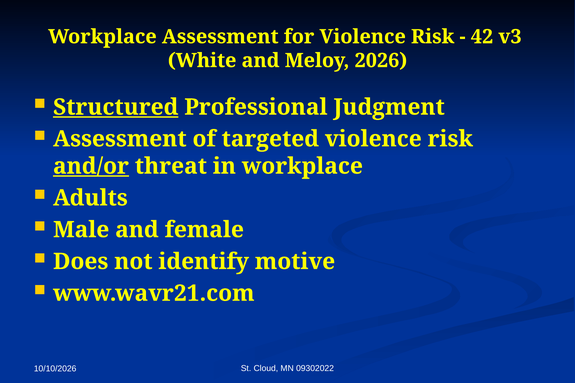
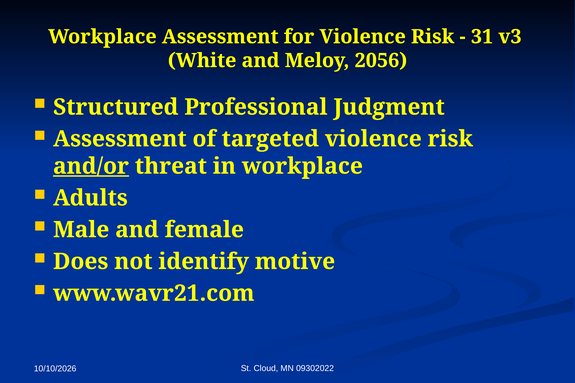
42: 42 -> 31 (482, 37)
2026: 2026 -> 2056 (381, 61)
Structured underline: present -> none (116, 107)
